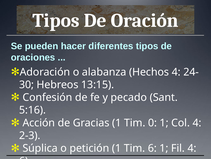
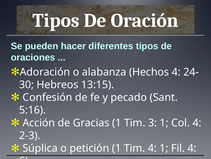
0: 0 -> 3 (152, 122)
Tim 6: 6 -> 4 (152, 148)
